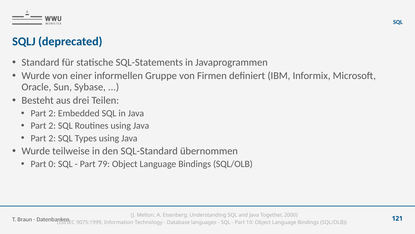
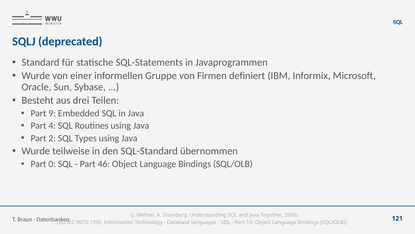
2: 2 -> 9 (52, 113)
2: 2 -> 4 (52, 125)
79: 79 -> 46 (104, 164)
